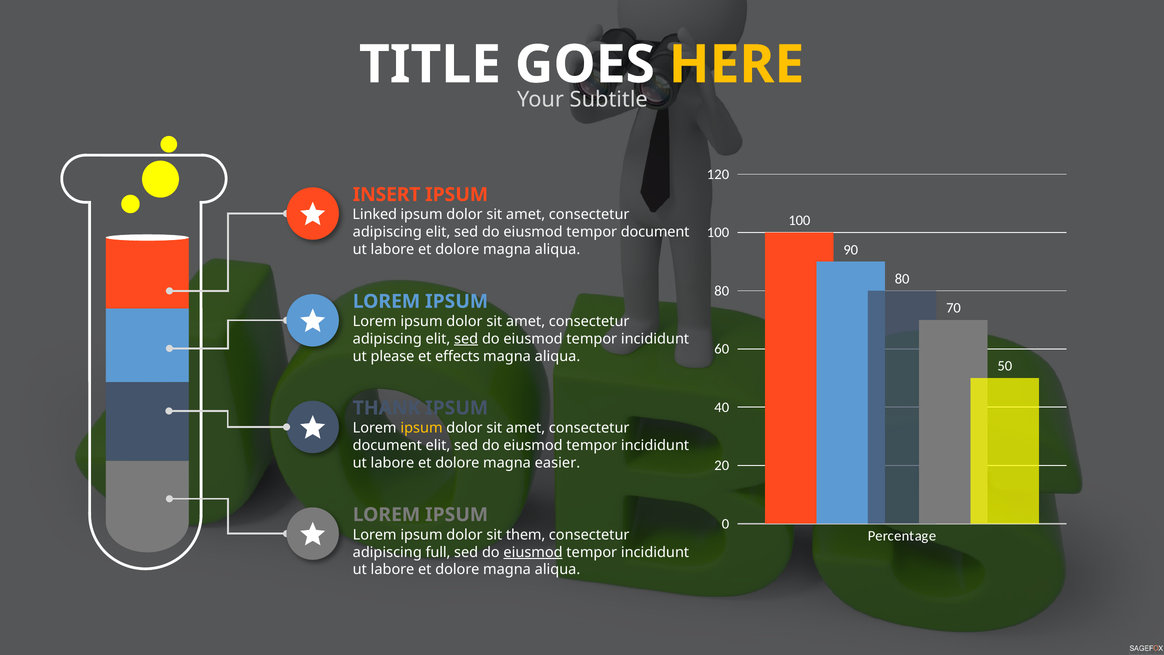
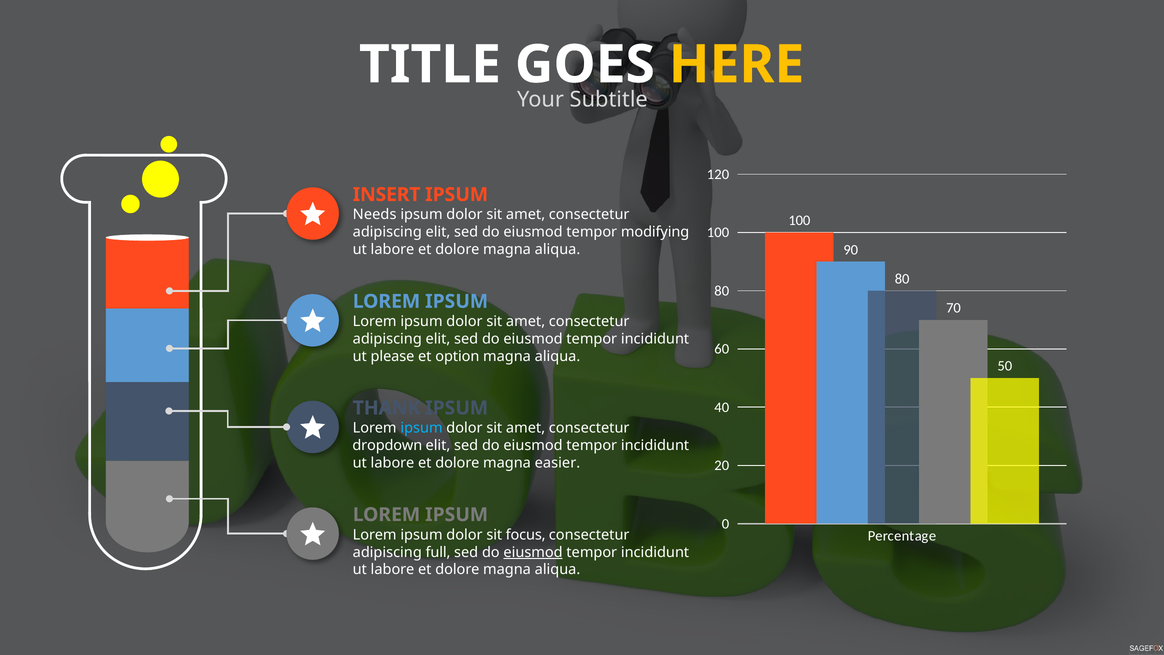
Linked: Linked -> Needs (375, 215)
tempor document: document -> modifying (655, 232)
sed underline: present -> none (466, 339)
effects: effects -> option (457, 356)
ipsum colour: yellow -> light blue (422, 428)
document: document -> dropdown (387, 445)
them: them -> focus (526, 535)
